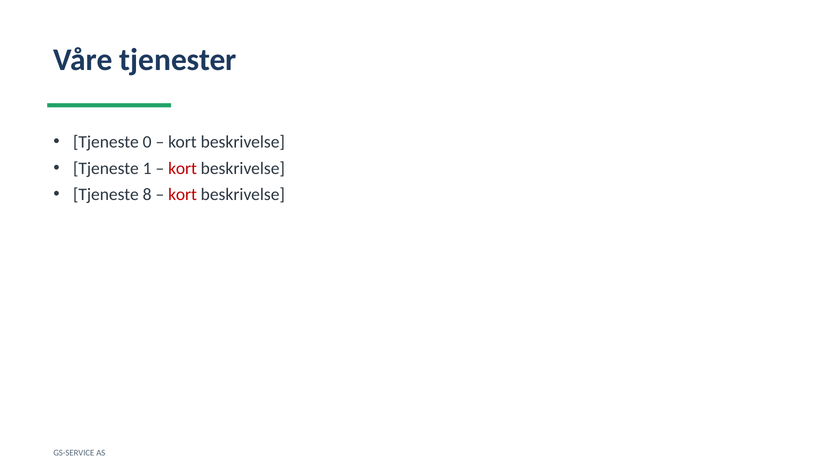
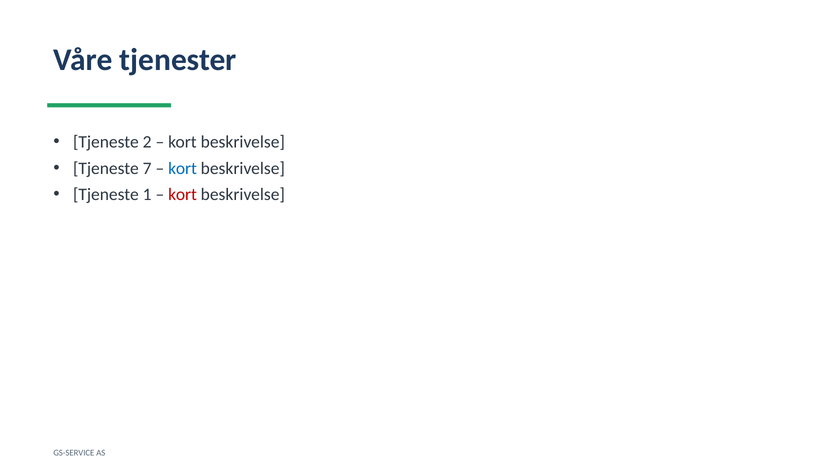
0: 0 -> 2 (147, 142)
1: 1 -> 7 (147, 168)
kort colour: red -> blue (183, 168)
8: 8 -> 1 (147, 195)
